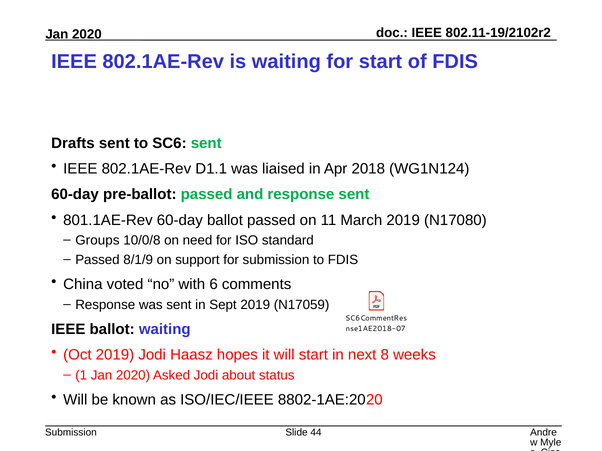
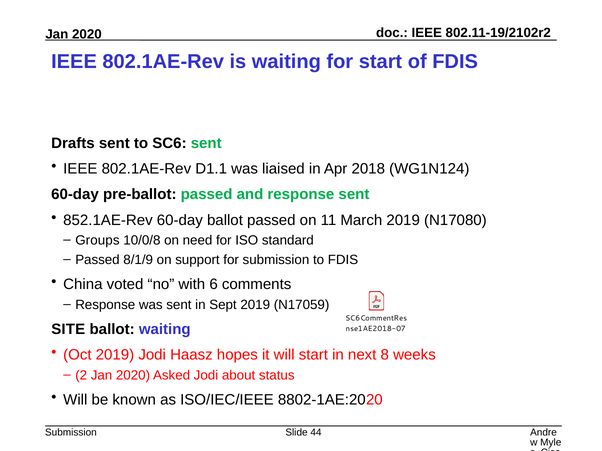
801.1AE-Rev: 801.1AE-Rev -> 852.1AE-Rev (108, 220)
IEEE: IEEE -> SITE (68, 330)
1: 1 -> 2 (81, 376)
